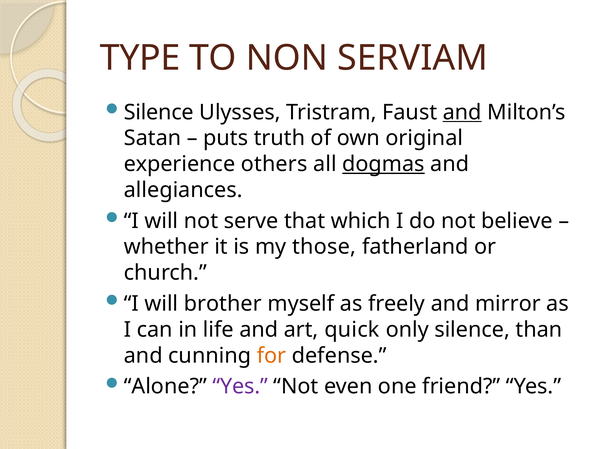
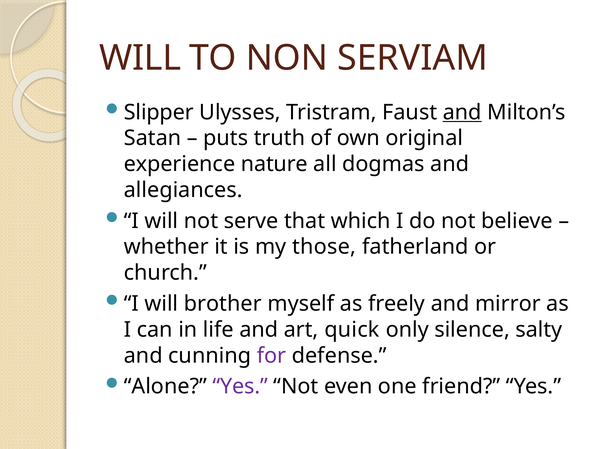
TYPE: TYPE -> WILL (140, 58)
Silence: Silence -> Slipper (159, 112)
others: others -> nature (274, 164)
dogmas underline: present -> none (383, 164)
than: than -> salty (539, 330)
for colour: orange -> purple (271, 356)
